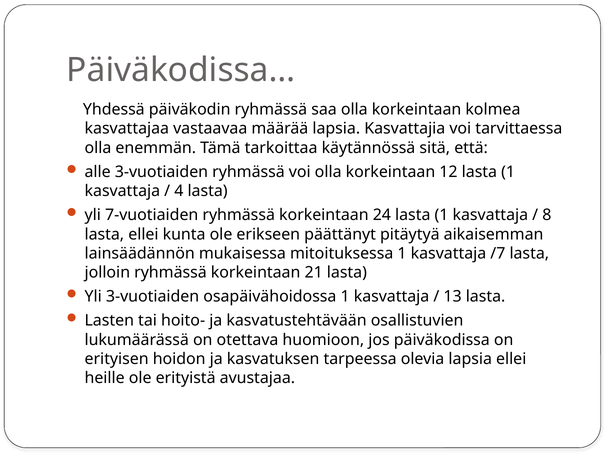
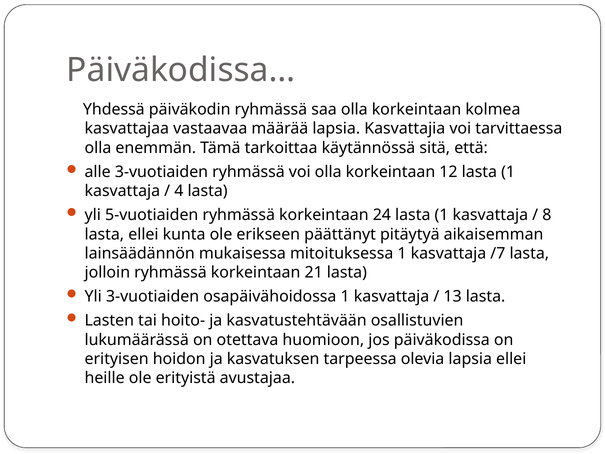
7-vuotiaiden: 7-vuotiaiden -> 5-vuotiaiden (152, 215)
